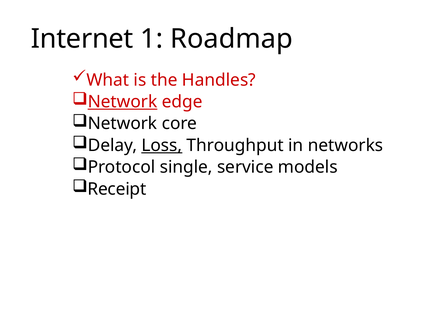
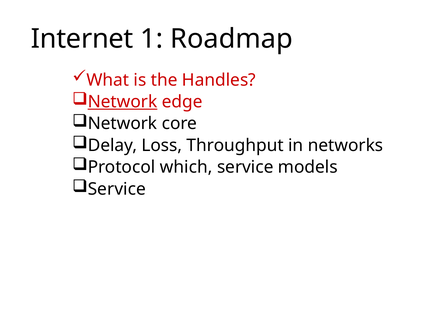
Loss underline: present -> none (162, 145)
single: single -> which (186, 167)
Receipt: Receipt -> Service (117, 189)
